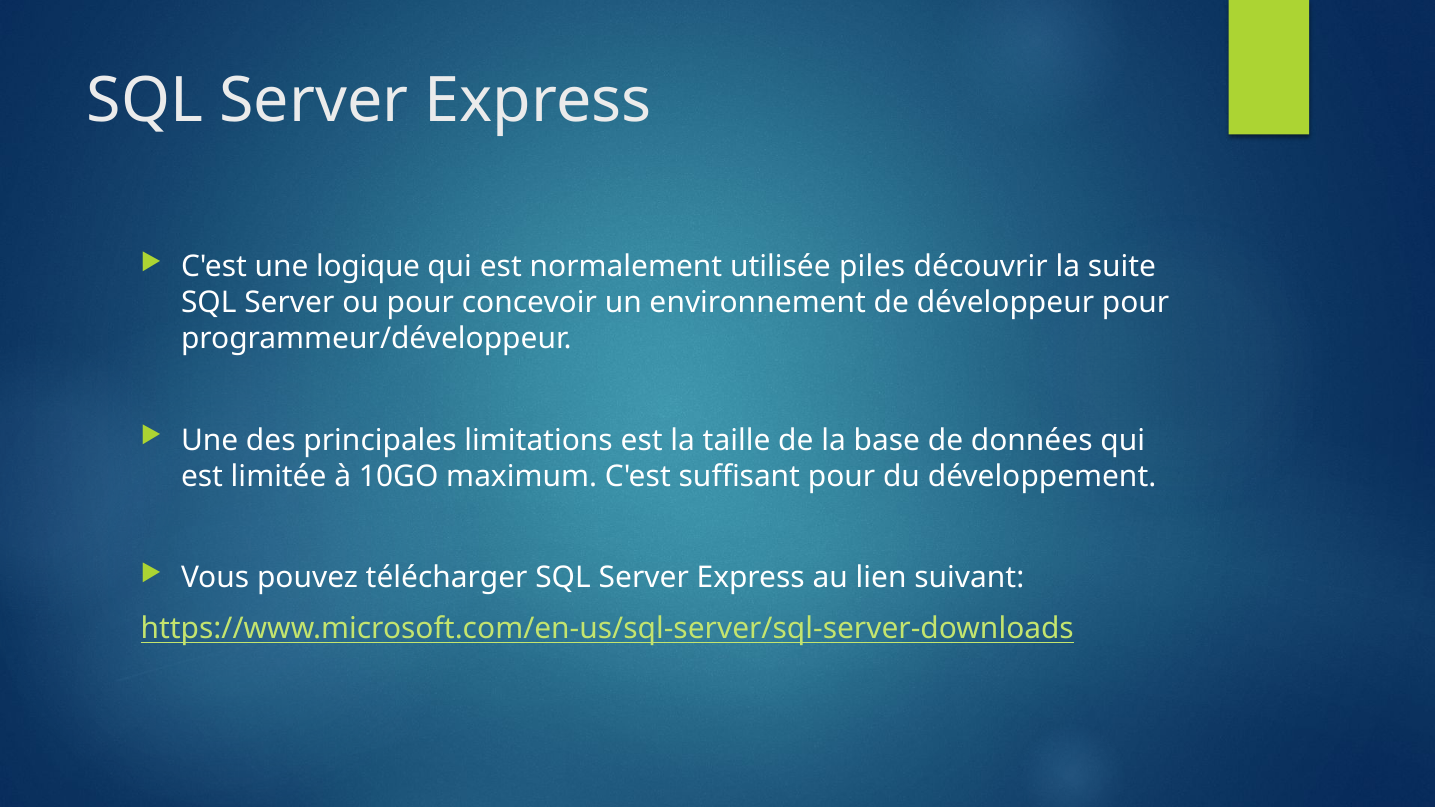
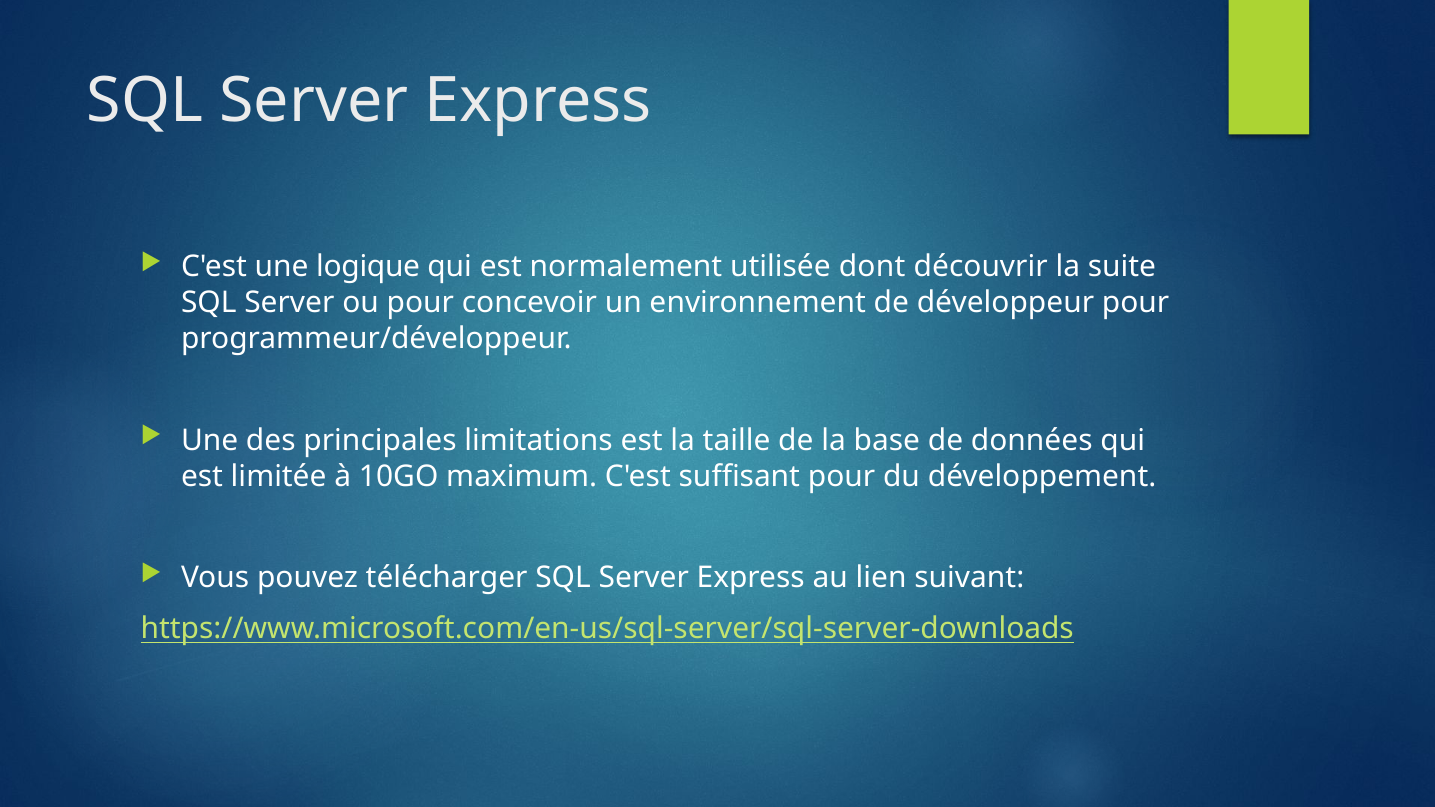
piles: piles -> dont (872, 267)
